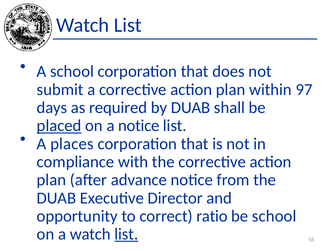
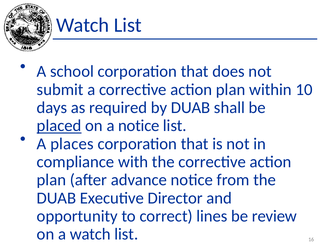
97: 97 -> 10 (304, 89)
ratio: ratio -> lines (212, 216)
be school: school -> review (274, 216)
list underline: present -> none (126, 234)
